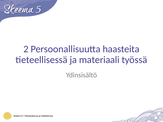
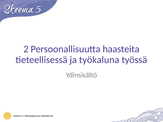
materiaali: materiaali -> työkaluna (99, 60)
